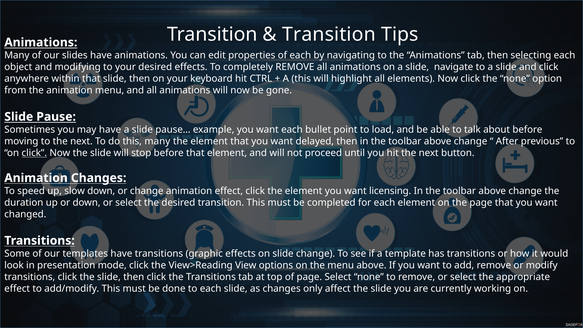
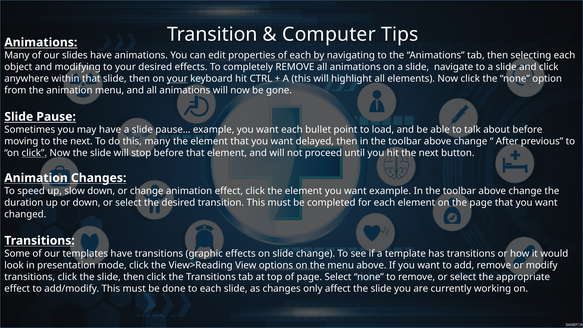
Transition: Transition -> Computer (329, 34)
your underline: none -> present (177, 79)
want licensing: licensing -> example (390, 191)
